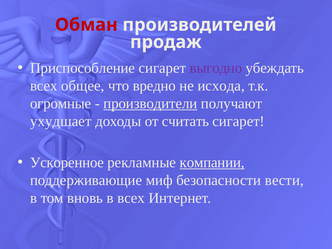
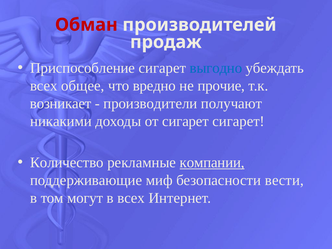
выгодно colour: purple -> blue (216, 68)
исхода: исхода -> прочие (221, 86)
огромные: огромные -> возникает (61, 104)
производители underline: present -> none (150, 104)
ухудшает: ухудшает -> никакими (61, 121)
от считать: считать -> сигарет (185, 121)
Ускоренное: Ускоренное -> Количество (67, 163)
вновь: вновь -> могут (85, 198)
